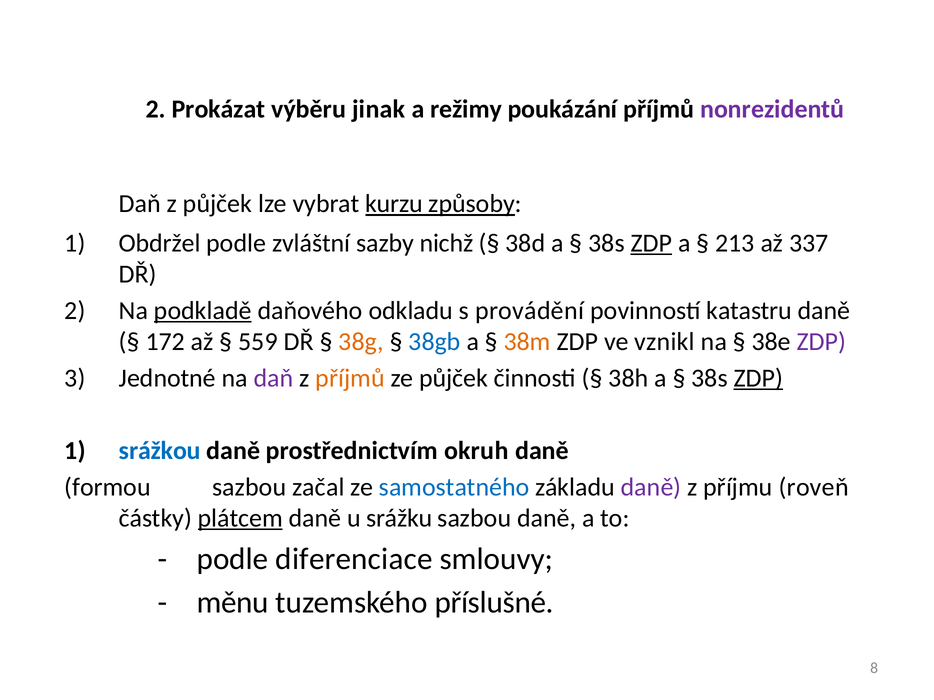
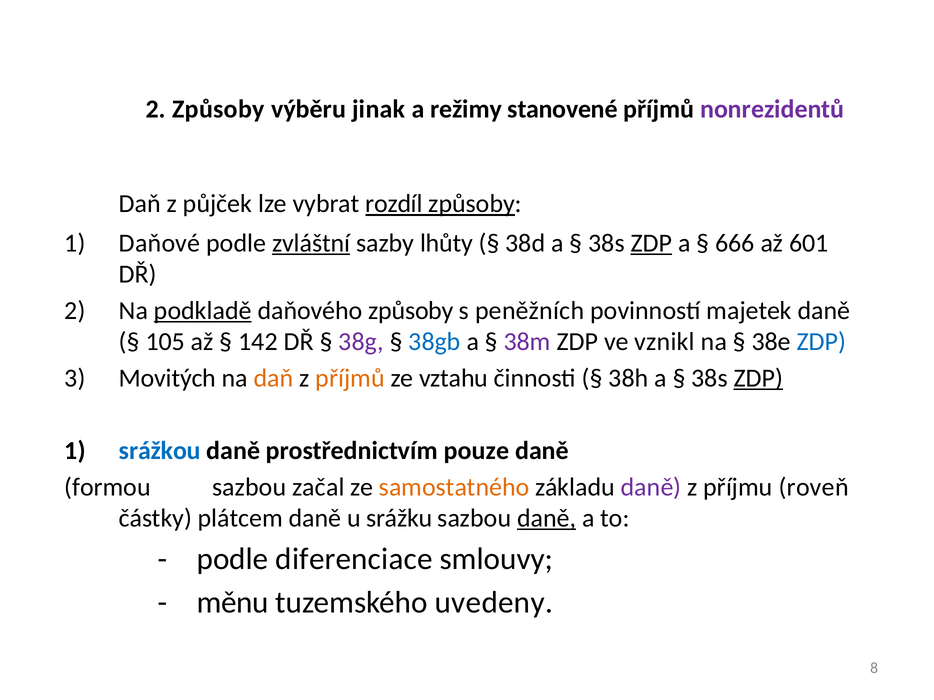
2 Prokázat: Prokázat -> Způsoby (218, 109)
poukázání: poukázání -> stanovené (563, 109)
kurzu: kurzu -> rozdíl (394, 204)
Obdržel: Obdržel -> Daňové (160, 243)
zvláštní underline: none -> present (311, 243)
nichž: nichž -> lhůty (447, 243)
213: 213 -> 666 (735, 243)
337: 337 -> 601 (809, 243)
daňového odkladu: odkladu -> způsoby (411, 311)
provádění: provádění -> peněžních (530, 311)
katastru: katastru -> majetek (749, 311)
172: 172 -> 105 (165, 342)
559: 559 -> 142 (258, 342)
38g colour: orange -> purple (361, 342)
38m colour: orange -> purple (527, 342)
ZDP colour: purple -> blue (821, 342)
Jednotné: Jednotné -> Movitých (167, 378)
daň colour: purple -> orange (274, 378)
ze půjček: půjček -> vztahu (454, 378)
okruh: okruh -> pouze (476, 451)
samostatného colour: blue -> orange (454, 487)
plátcem underline: present -> none (240, 519)
daně underline: none -> present (547, 519)
příslušné: příslušné -> uvedeny (494, 603)
